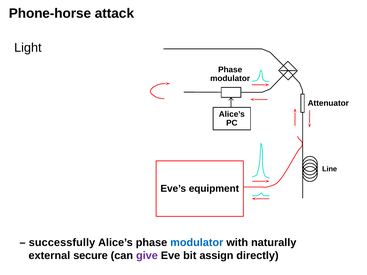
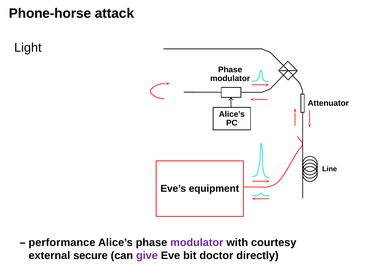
successfully: successfully -> performance (62, 243)
modulator colour: blue -> purple (197, 243)
naturally: naturally -> courtesy (274, 243)
assign: assign -> doctor (216, 256)
